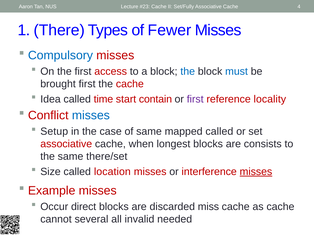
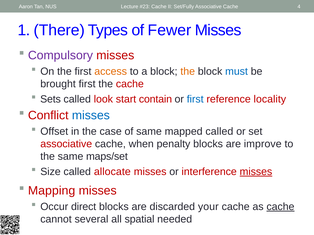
Compulsory colour: blue -> purple (60, 55)
access colour: red -> orange (111, 72)
the colour: blue -> orange (188, 72)
Idea: Idea -> Sets (51, 99)
time: time -> look (103, 99)
first colour: purple -> blue (195, 99)
Setup: Setup -> Offset (54, 132)
longest: longest -> penalty (173, 144)
consists: consists -> improve (263, 144)
there/set: there/set -> maps/set (107, 157)
location: location -> allocate (112, 172)
Example: Example -> Mapping (52, 191)
miss: miss -> your (208, 207)
cache underline: none -> present (280, 207)
invalid: invalid -> spatial (140, 220)
